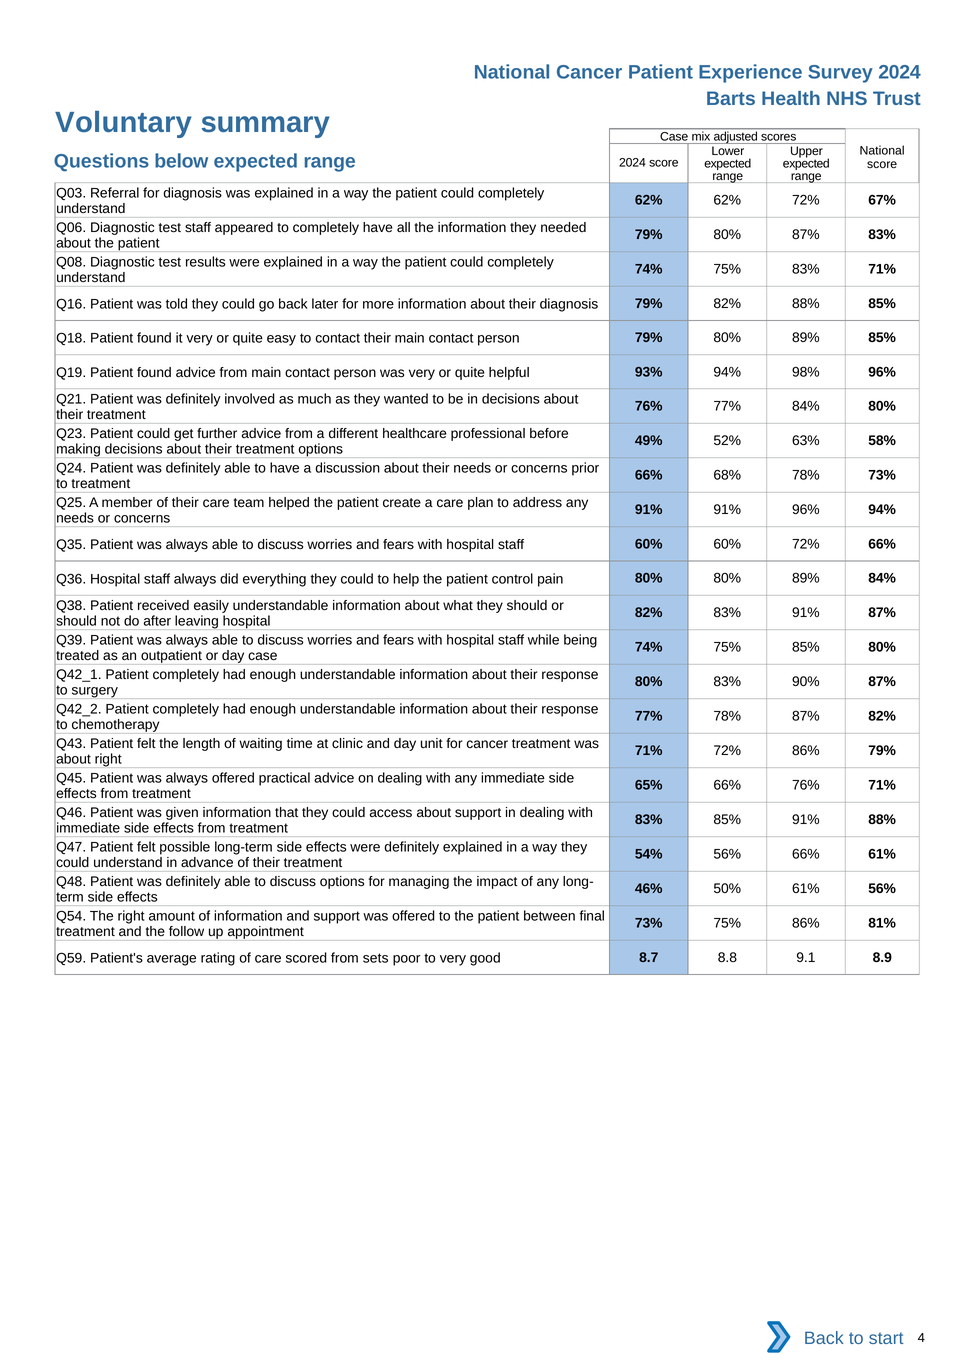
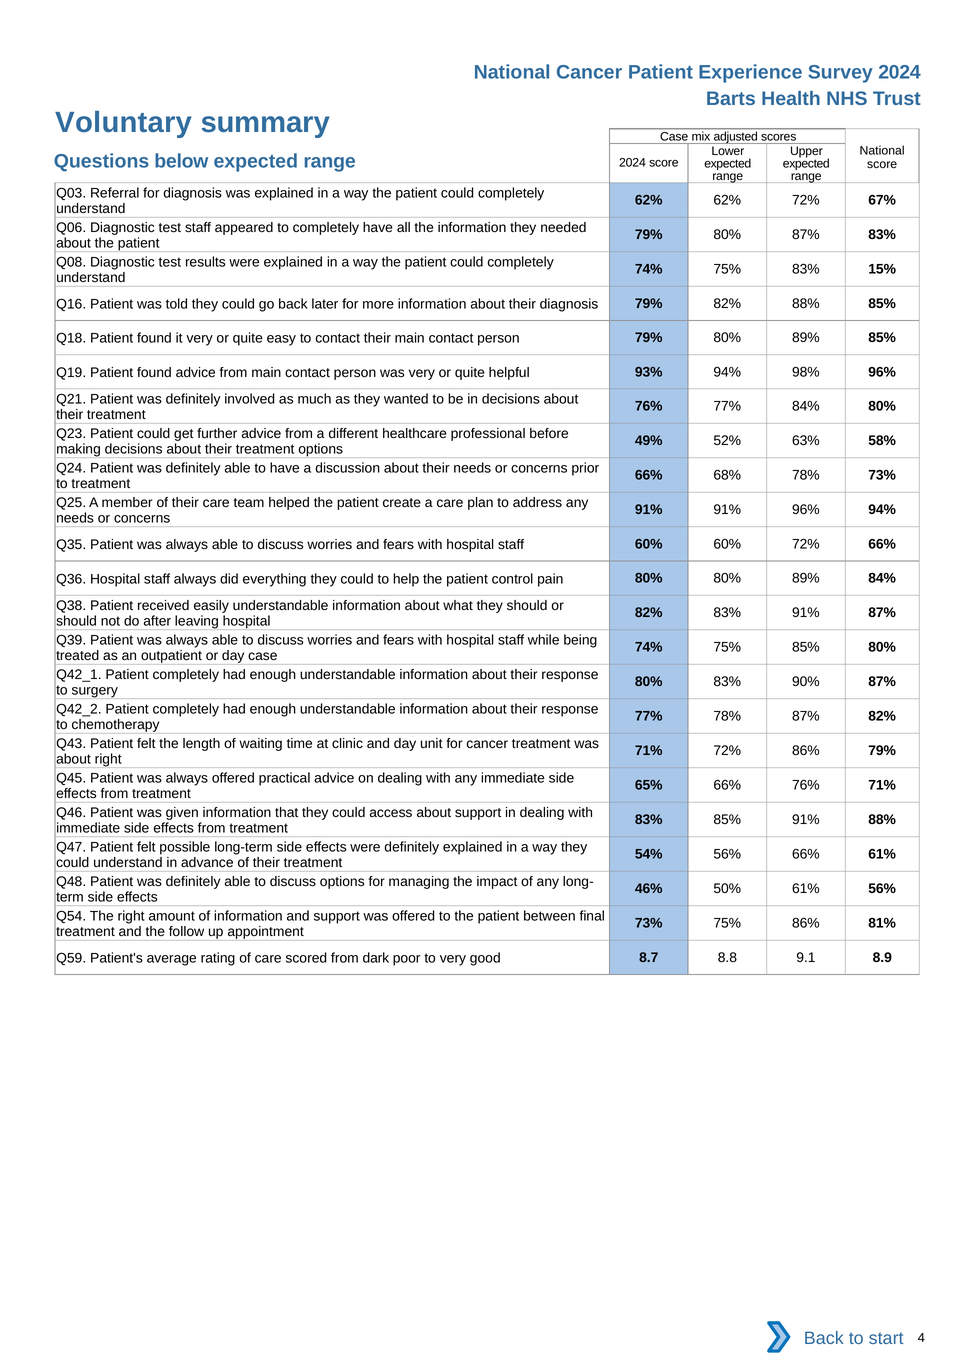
83% 71%: 71% -> 15% (882, 269)
sets: sets -> dark (376, 959)
